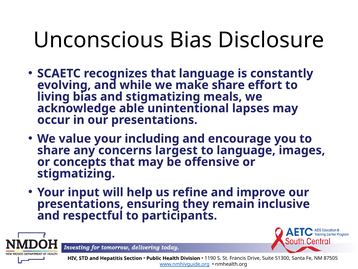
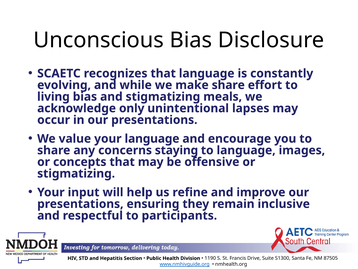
able: able -> only (132, 108)
your including: including -> language (152, 138)
largest: largest -> staying (176, 150)
